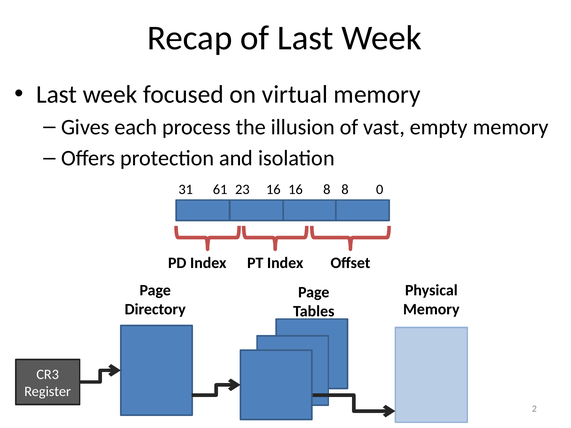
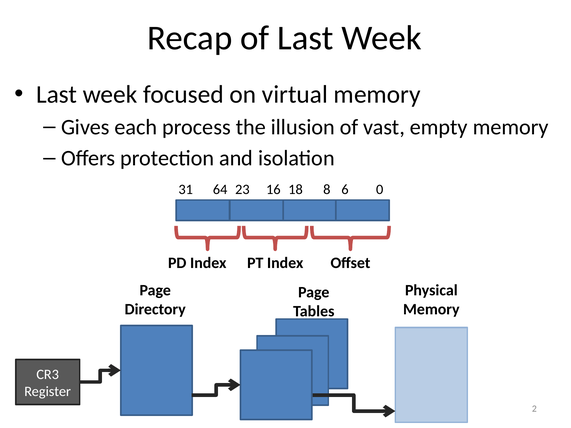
61: 61 -> 64 (220, 189)
16 16: 16 -> 18 (296, 189)
8 8: 8 -> 6 (345, 189)
